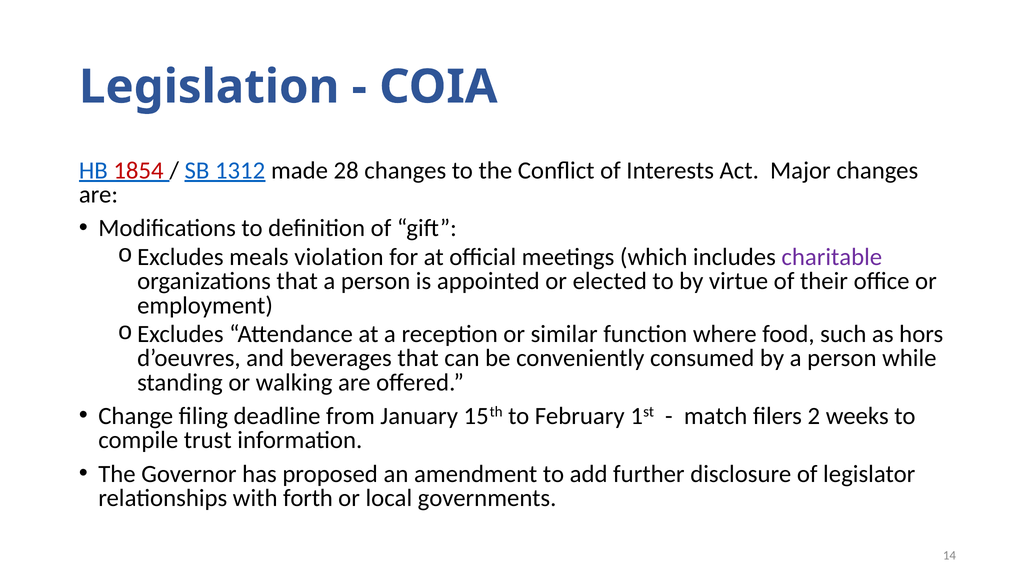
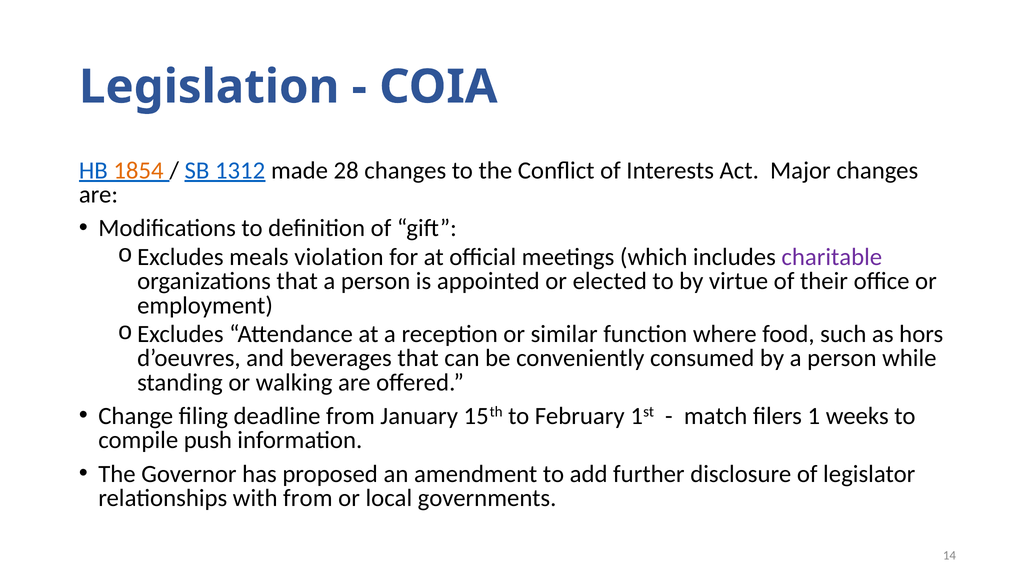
1854 colour: red -> orange (138, 170)
2: 2 -> 1 (814, 416)
trust: trust -> push (208, 440)
with forth: forth -> from (308, 498)
